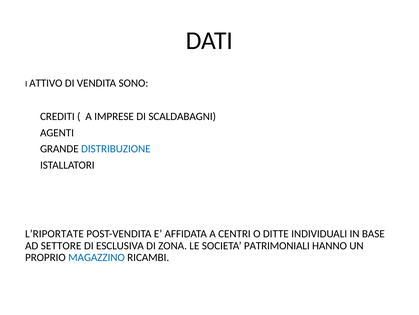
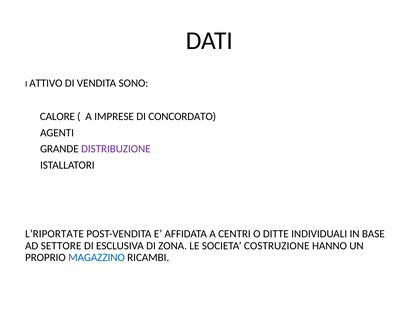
CREDITI: CREDITI -> CALORE (57, 116)
SCALDABAGNI: SCALDABAGNI -> CONCORDATO (182, 116)
DISTRIBUZIONE colour: blue -> purple (116, 149)
PATRIMONIALI: PATRIMONIALI -> COSTRUZIONE (277, 245)
